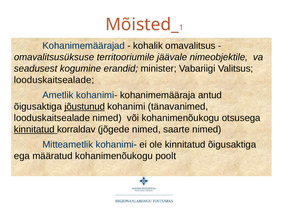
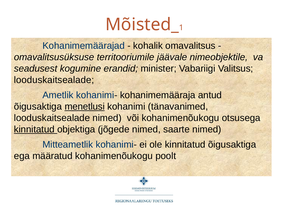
jõustunud: jõustunud -> menetlusi (85, 106)
korraldav: korraldav -> objektiga (76, 129)
